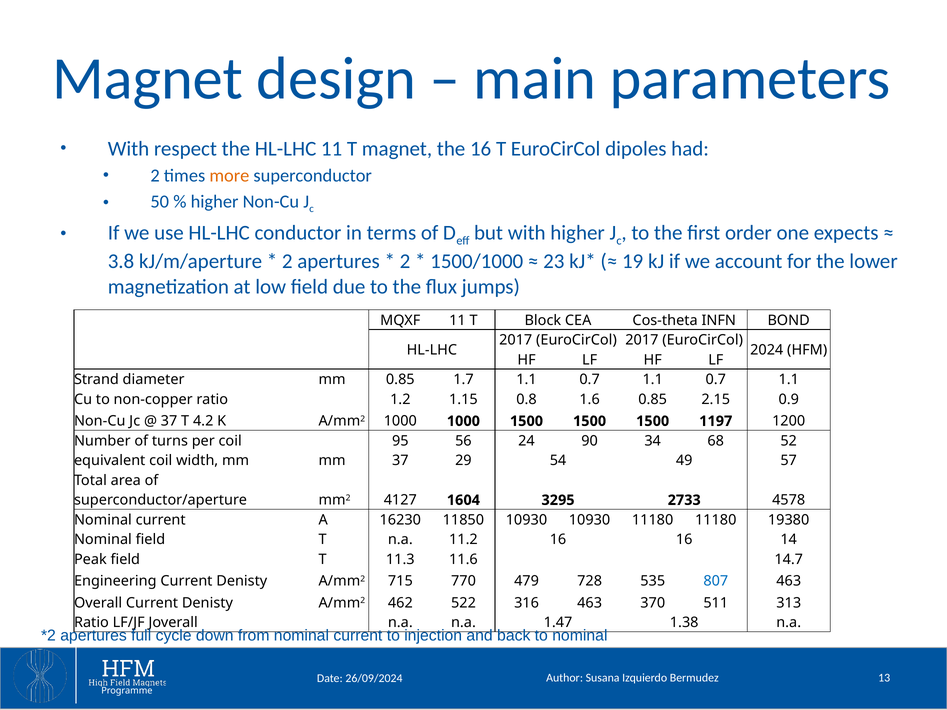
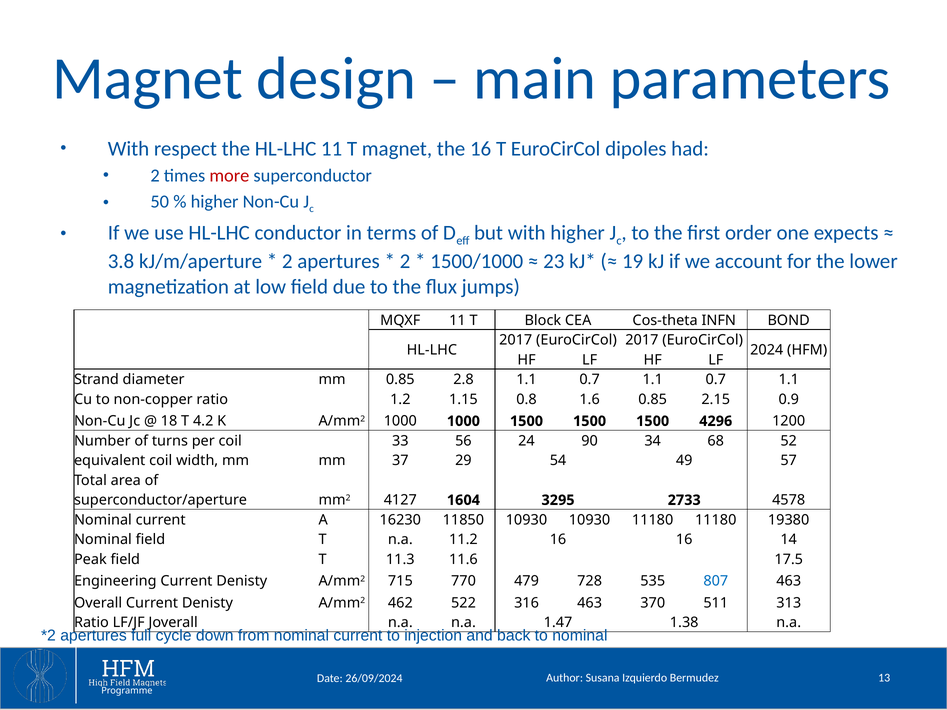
more colour: orange -> red (229, 176)
1.7: 1.7 -> 2.8 (463, 380)
37: 37 -> 18 (169, 421)
1197: 1197 -> 4296 (716, 421)
95: 95 -> 33 (400, 441)
14.7: 14.7 -> 17.5 (789, 560)
